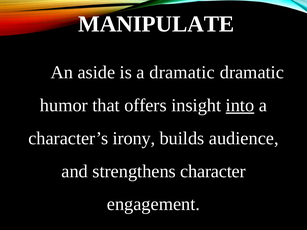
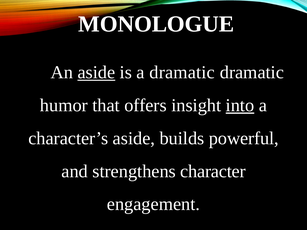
MANIPULATE: MANIPULATE -> MONOLOGUE (156, 24)
aside underline: none -> present (96, 72)
character’s irony: irony -> aside (134, 138)
audience: audience -> powerful (244, 138)
